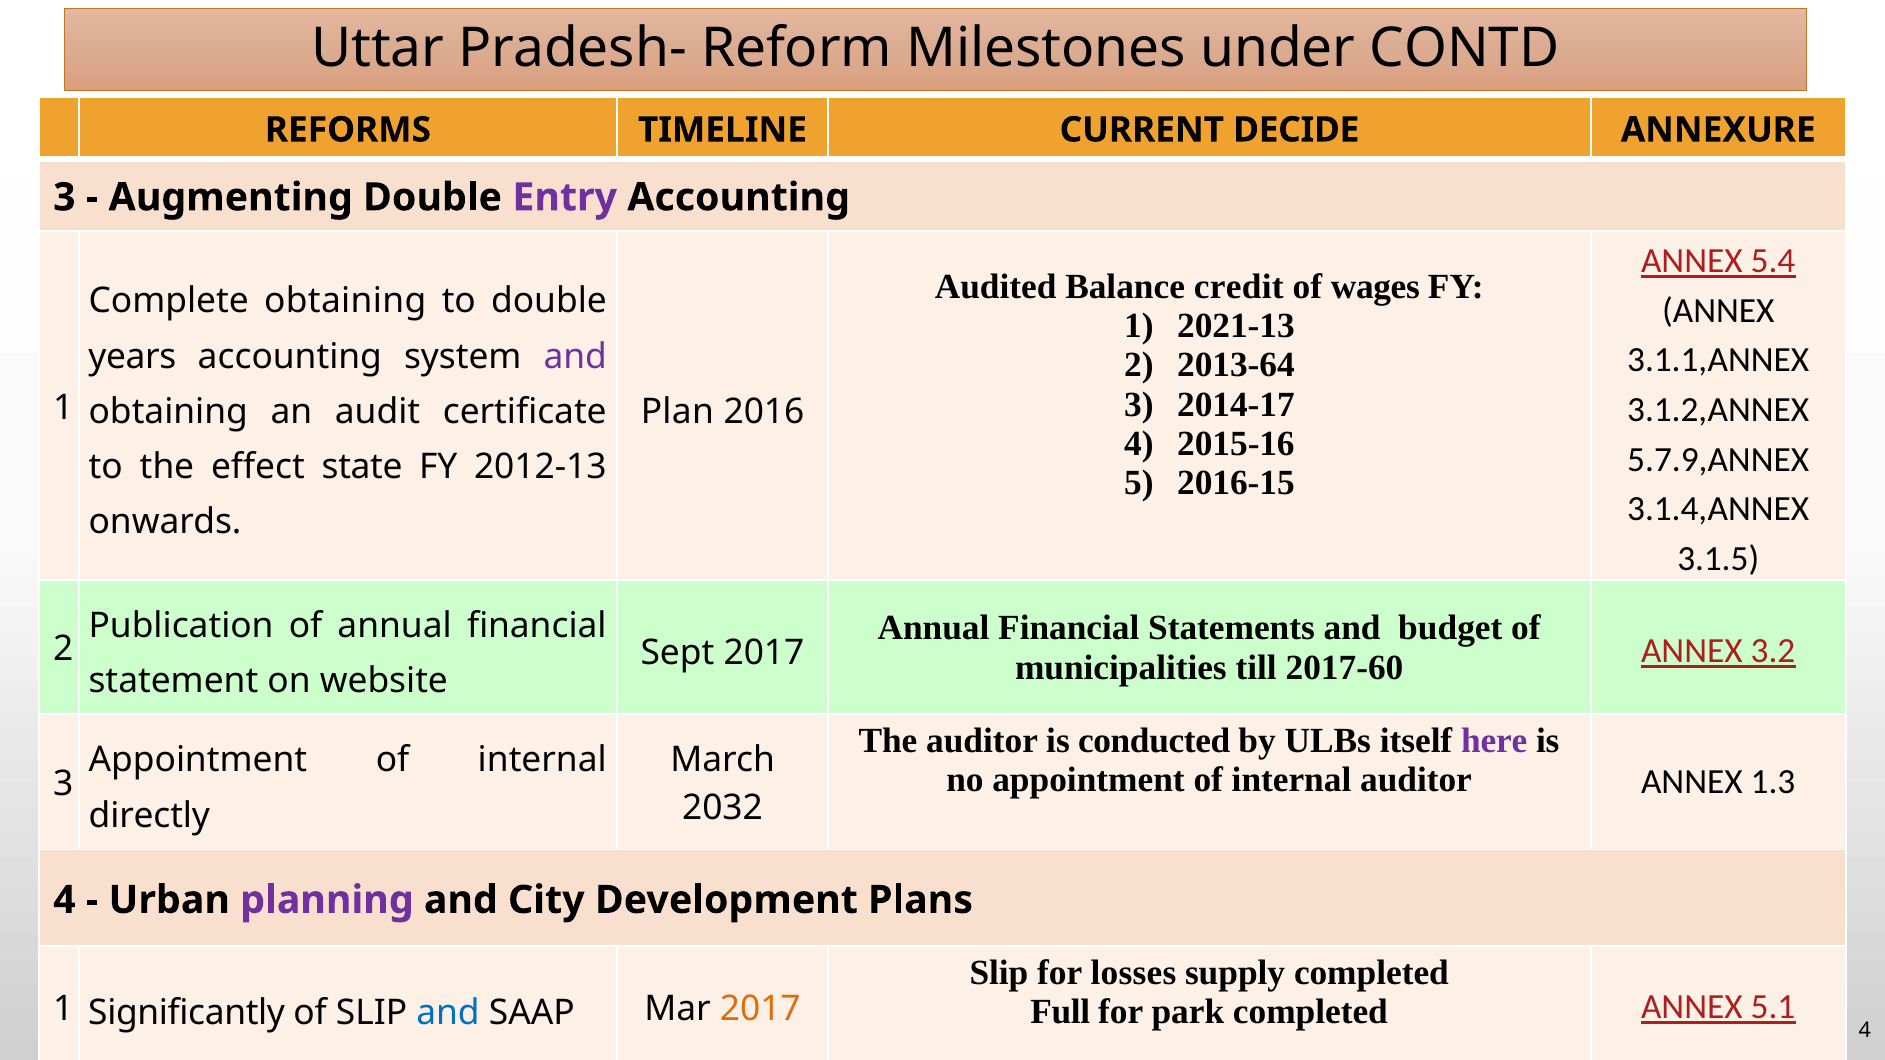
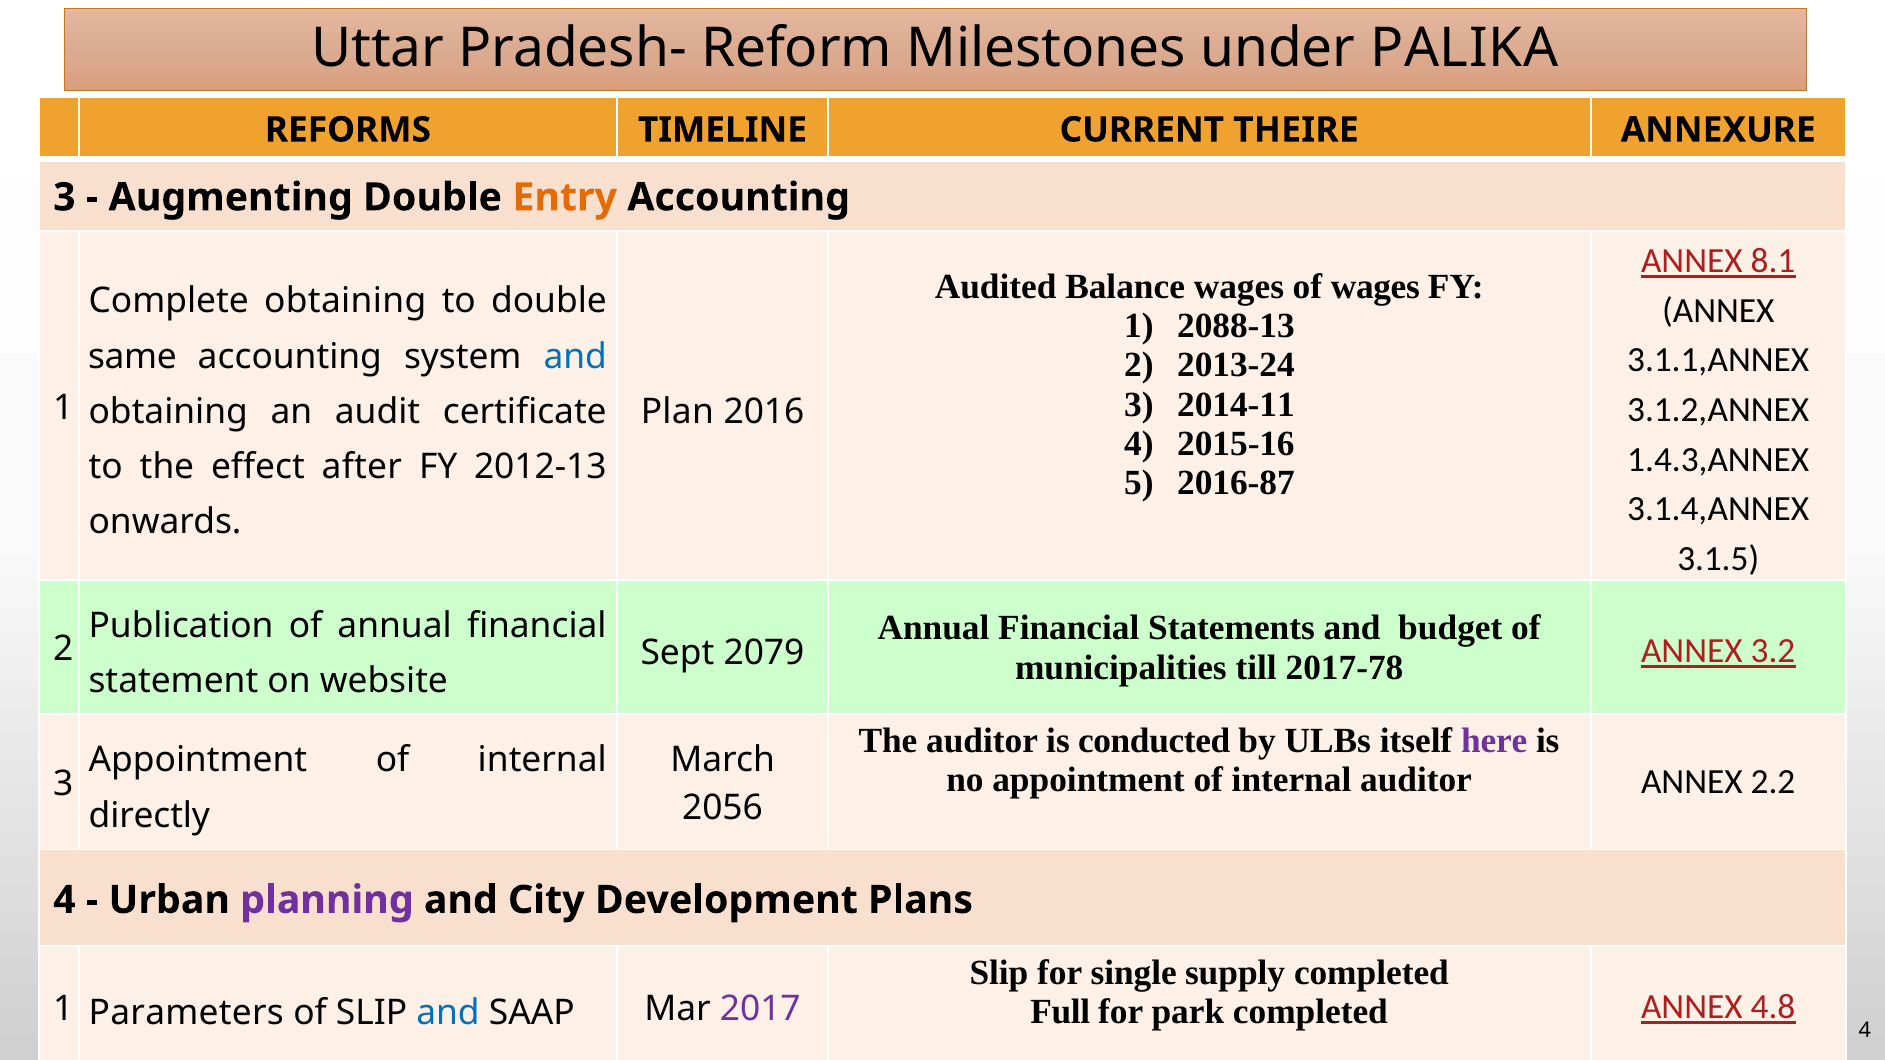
CONTD: CONTD -> PALIKA (1464, 49)
DECIDE: DECIDE -> THEIRE (1296, 130)
Entry colour: purple -> orange (565, 197)
5.4: 5.4 -> 8.1 (1773, 261)
Balance credit: credit -> wages (1239, 287)
2021-13: 2021-13 -> 2088-13 (1236, 326)
years: years -> same (132, 357)
and colour: purple -> blue (575, 357)
2013-64: 2013-64 -> 2013-24 (1236, 365)
2014-17: 2014-17 -> 2014-11 (1236, 405)
5.7.9,ANNEX: 5.7.9,ANNEX -> 1.4.3,ANNEX (1718, 459)
effect state: state -> after (362, 467)
2016-15: 2016-15 -> 2016-87 (1236, 483)
Sept 2017: 2017 -> 2079 (764, 653)
2017-60: 2017-60 -> 2017-78 (1345, 668)
1.3: 1.3 -> 2.2 (1773, 782)
2032: 2032 -> 2056 (723, 808)
losses: losses -> single (1134, 973)
5.1: 5.1 -> 4.8 (1773, 1008)
Significantly: Significantly -> Parameters (186, 1013)
2017 colour: orange -> purple (760, 1009)
